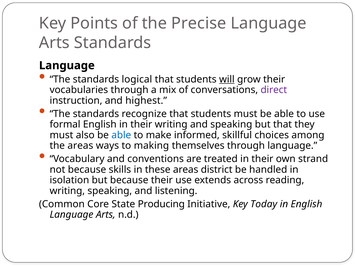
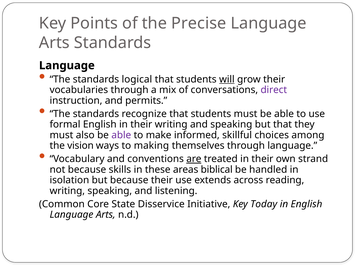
highest: highest -> permits (146, 101)
able colour: blue -> purple (121, 135)
the areas: areas -> vision (80, 146)
are underline: none -> present (194, 159)
district: district -> biblical (217, 170)
Producing: Producing -> Disservice (161, 204)
